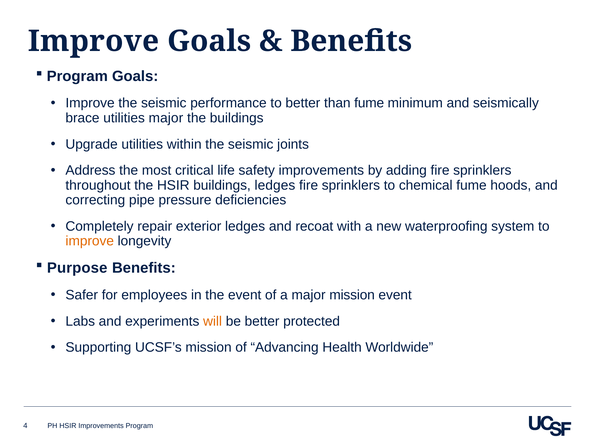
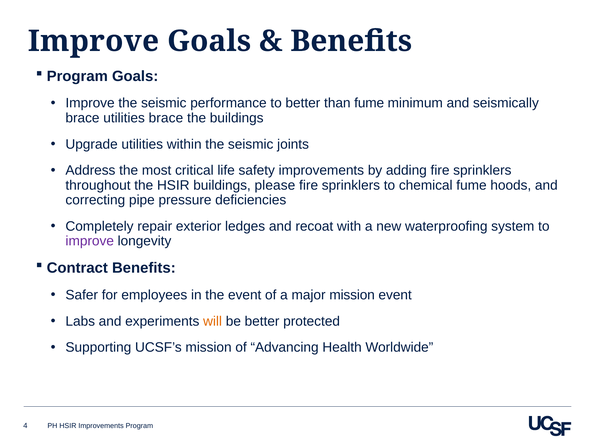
utilities major: major -> brace (166, 118)
buildings ledges: ledges -> please (275, 185)
improve colour: orange -> purple (90, 241)
Purpose: Purpose -> Contract (77, 268)
